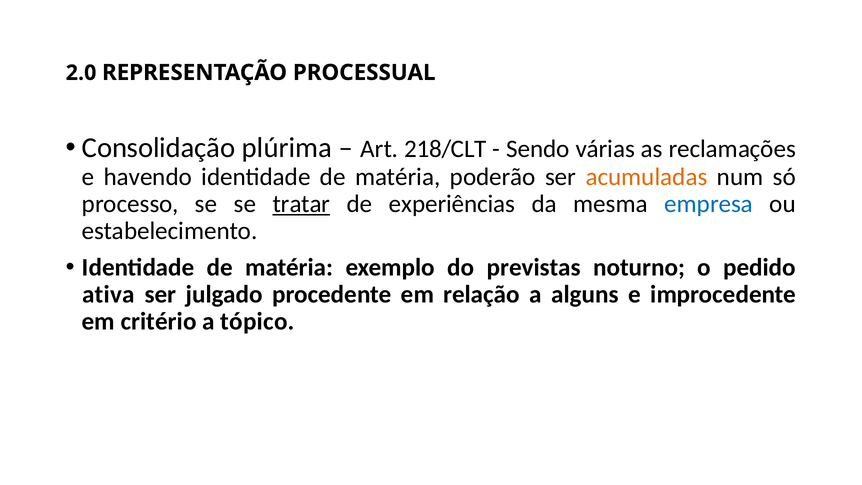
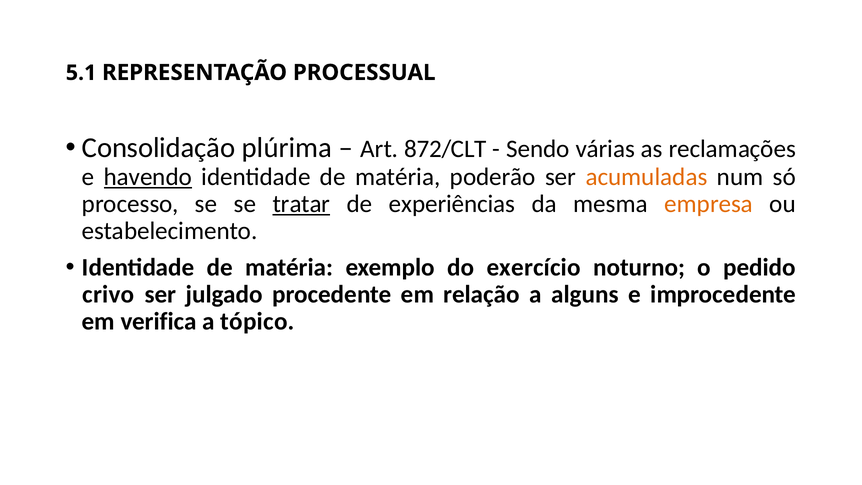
2.0: 2.0 -> 5.1 (81, 73)
218/CLT: 218/CLT -> 872/CLT (445, 149)
havendo underline: none -> present (148, 177)
empresa colour: blue -> orange (709, 204)
previstas: previstas -> exercício (534, 267)
ativa: ativa -> crivo (108, 294)
critério: critério -> verifica (159, 322)
